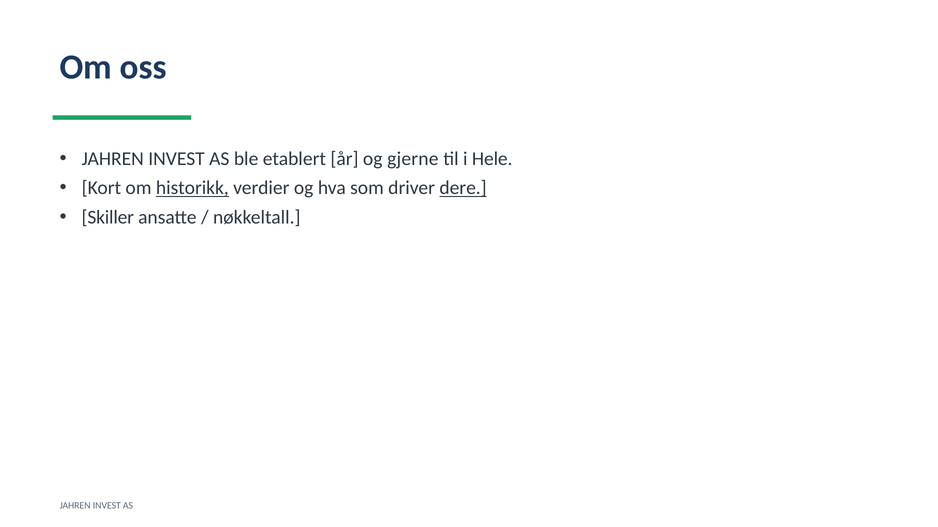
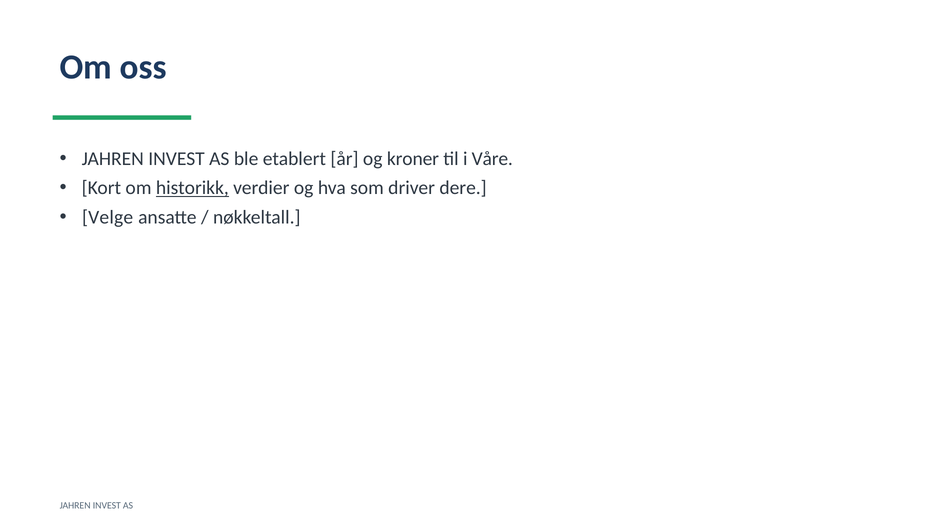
gjerne: gjerne -> kroner (413, 159)
Hele: Hele -> Våre (492, 159)
dere underline: present -> none (463, 188)
Skiller: Skiller -> Velge (108, 218)
